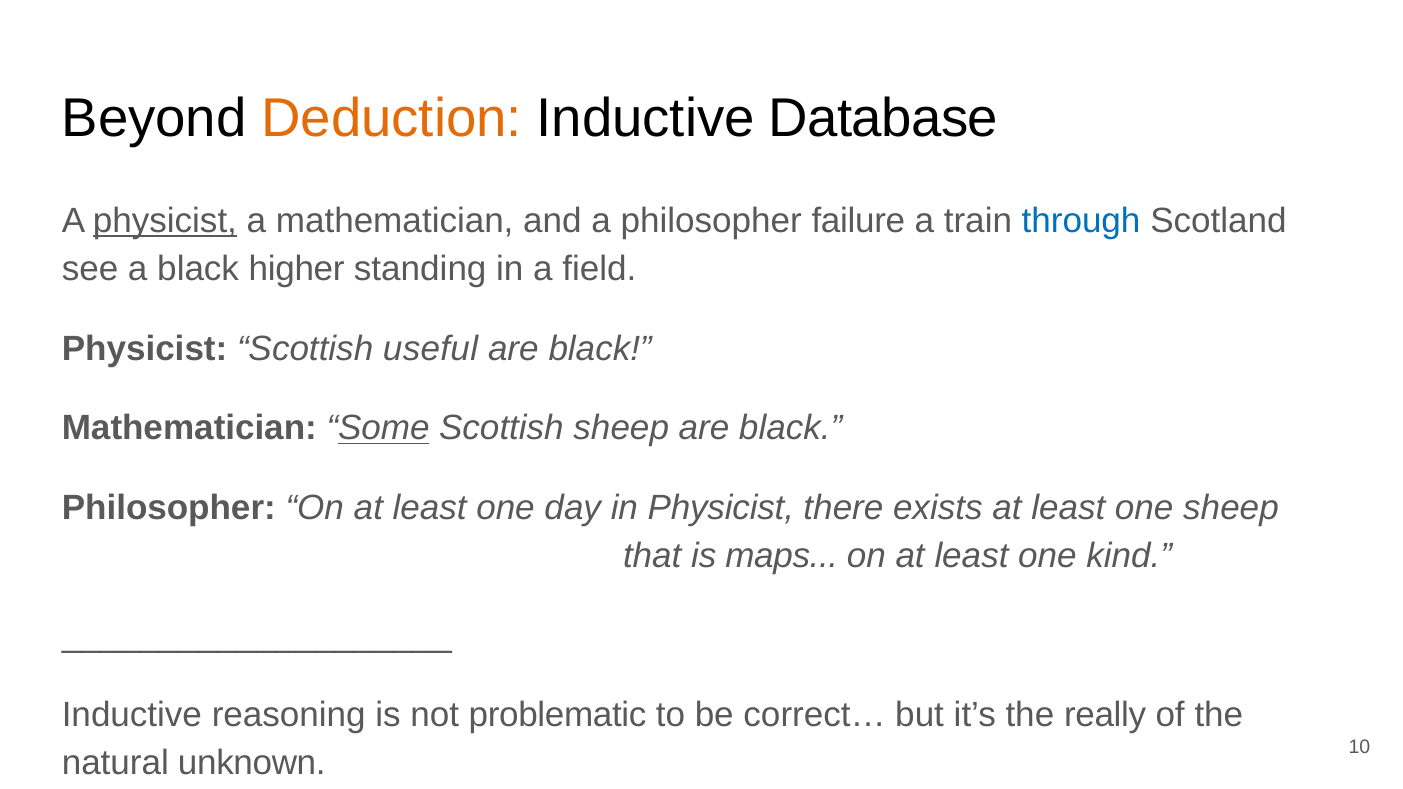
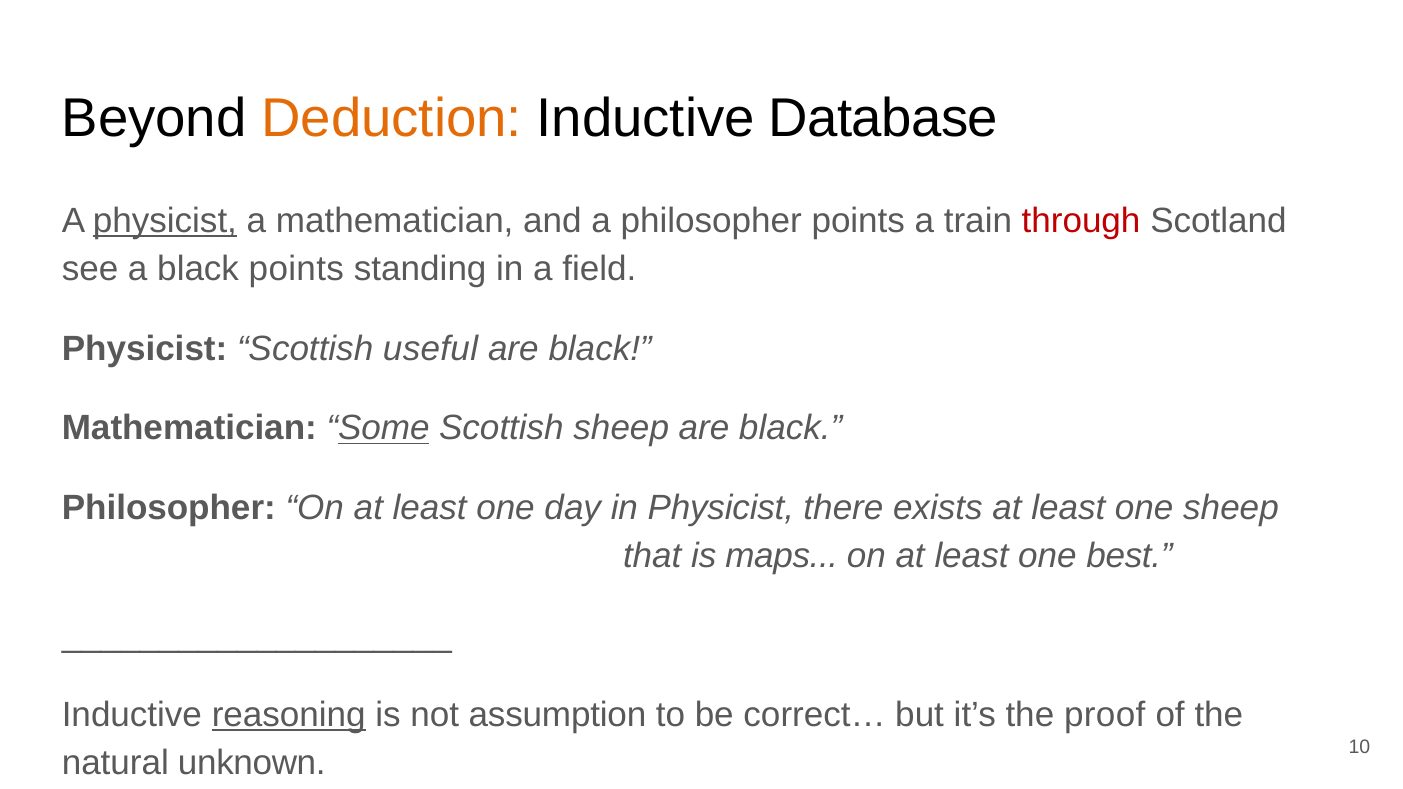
philosopher failure: failure -> points (858, 221)
through colour: blue -> red (1081, 221)
black higher: higher -> points (296, 269)
kind: kind -> best (1129, 556)
reasoning underline: none -> present (289, 715)
problematic: problematic -> assumption (557, 715)
really: really -> proof (1105, 715)
